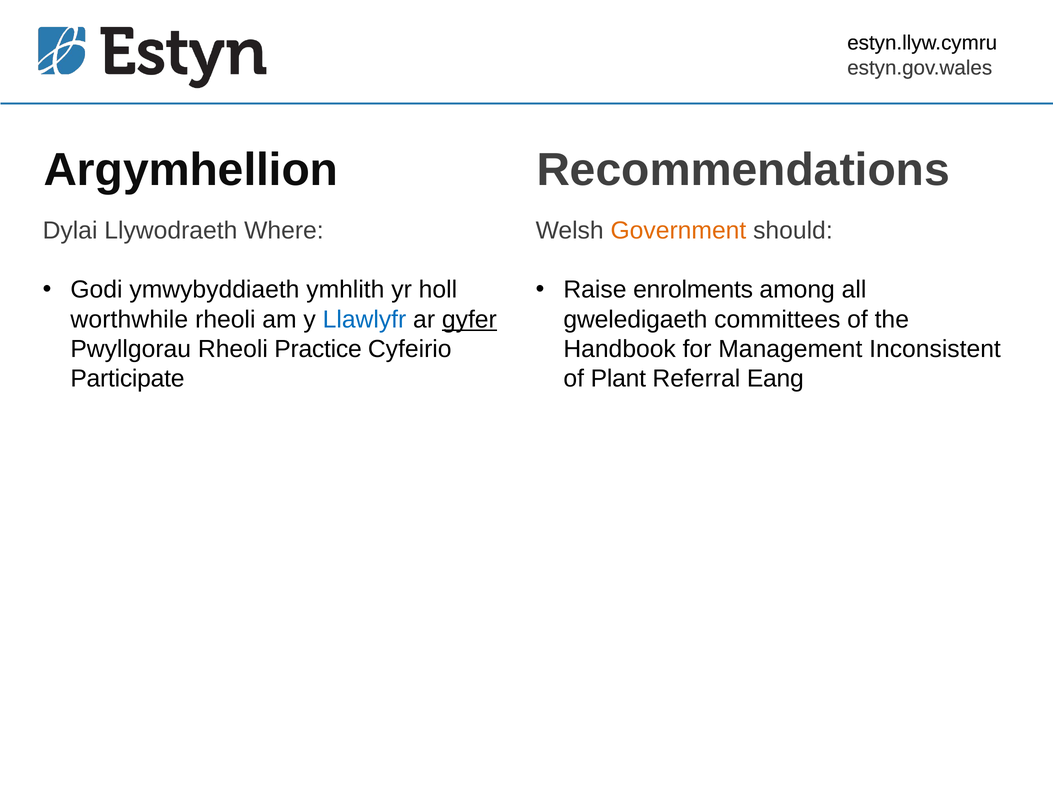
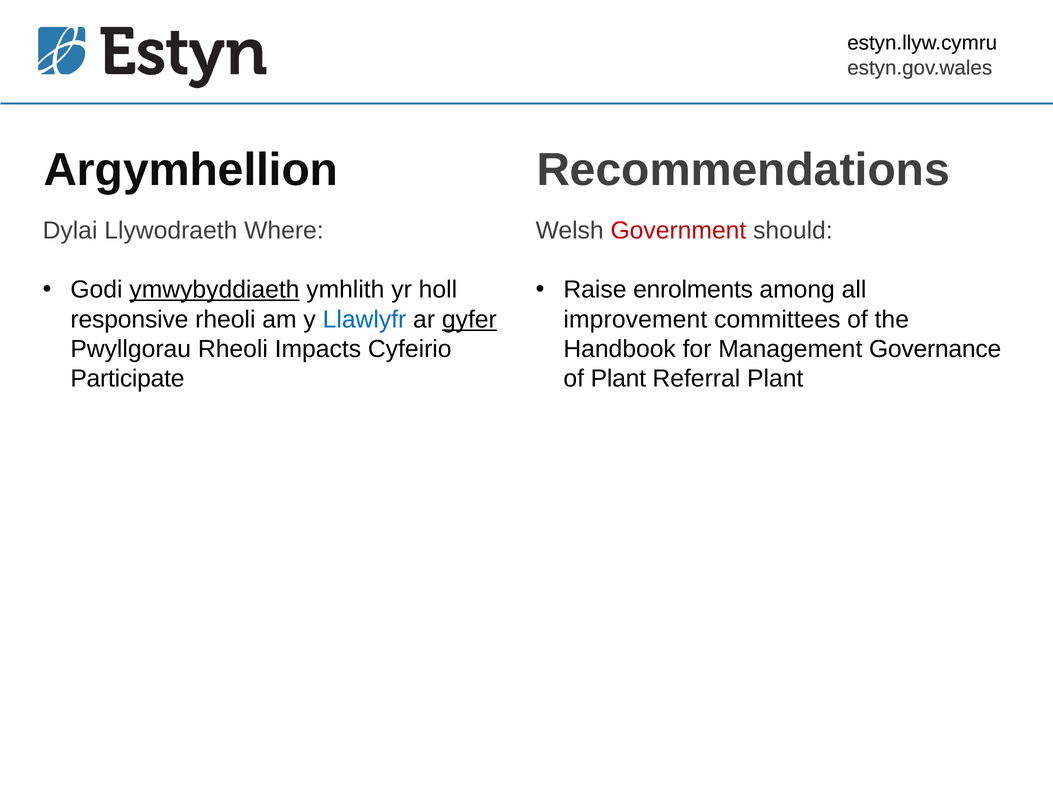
Government colour: orange -> red (678, 230)
ymwybyddiaeth underline: none -> present (214, 290)
worthwhile: worthwhile -> responsive (129, 319)
gweledigaeth: gweledigaeth -> improvement (635, 319)
Practice: Practice -> Impacts (318, 349)
Inconsistent: Inconsistent -> Governance (935, 349)
Referral Eang: Eang -> Plant (775, 379)
